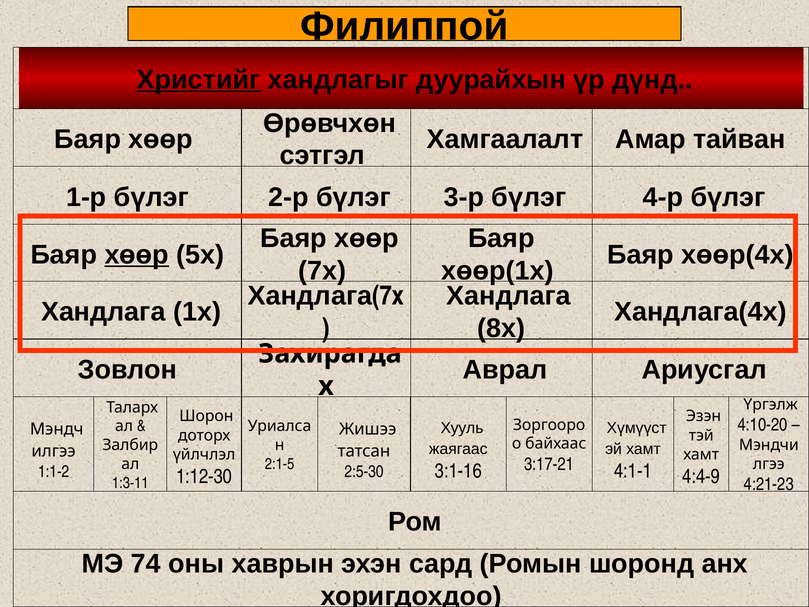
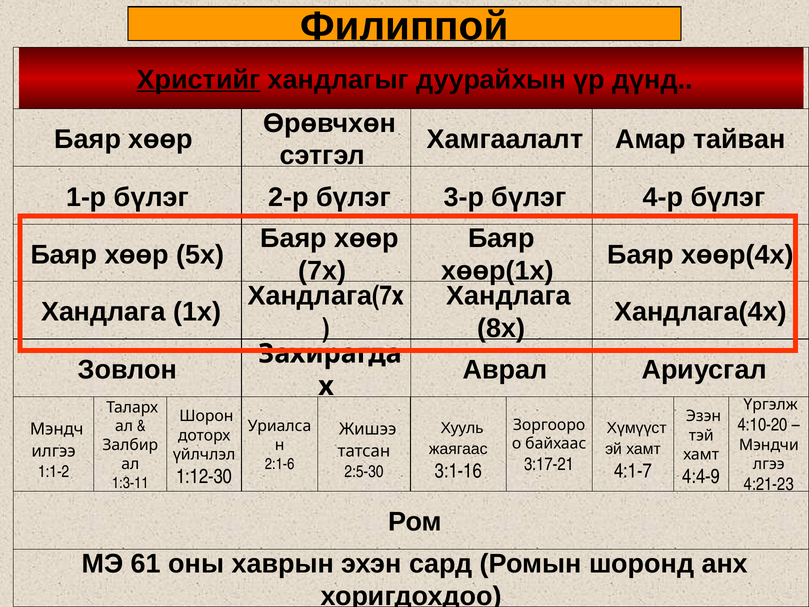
хөөр underline: present -> none (137, 255)
2:1-5: 2:1-5 -> 2:1-6 (280, 464)
4:1-1: 4:1-1 -> 4:1-7 (633, 471)
74: 74 -> 61 (146, 564)
